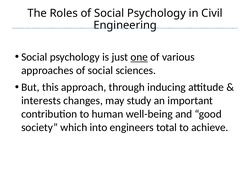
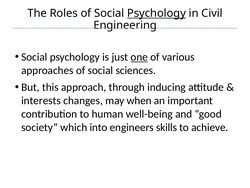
Psychology underline: none -> present (156, 13)
study: study -> when (139, 100)
total: total -> skills (167, 127)
